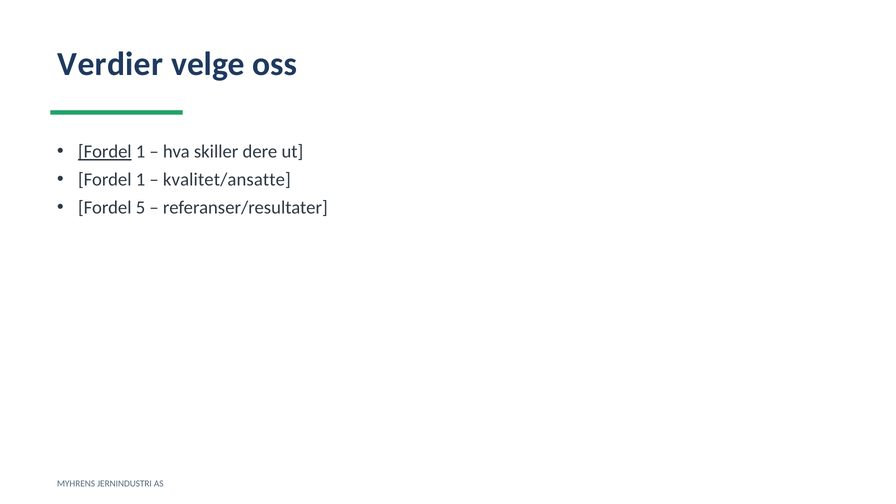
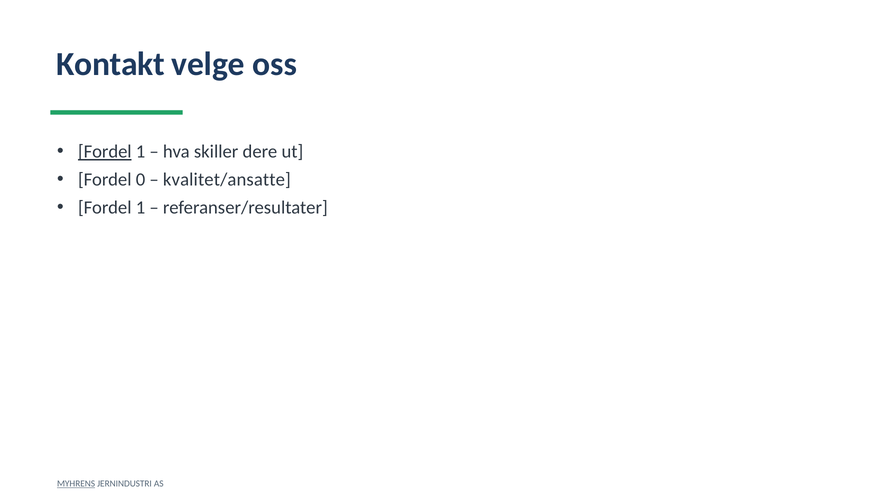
Verdier: Verdier -> Kontakt (111, 64)
1: 1 -> 0 (141, 180)
5: 5 -> 1 (141, 208)
MYHRENS underline: none -> present (76, 484)
